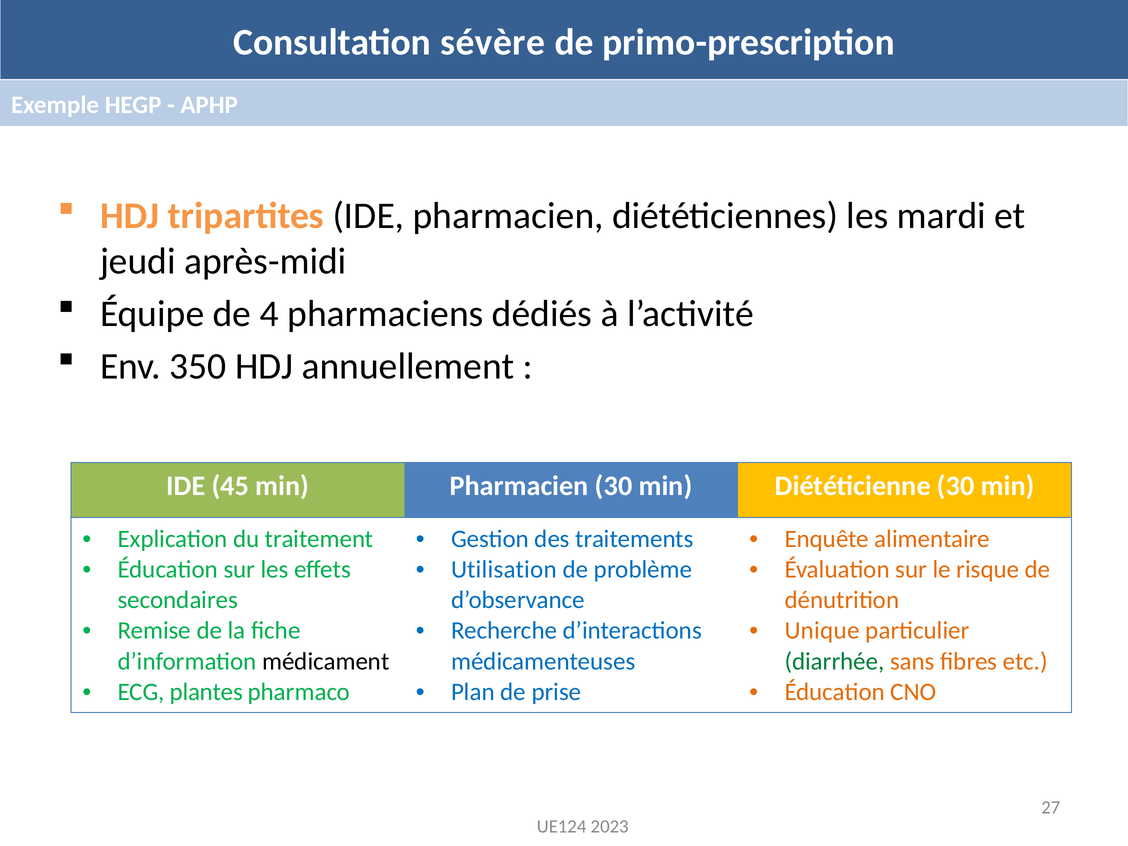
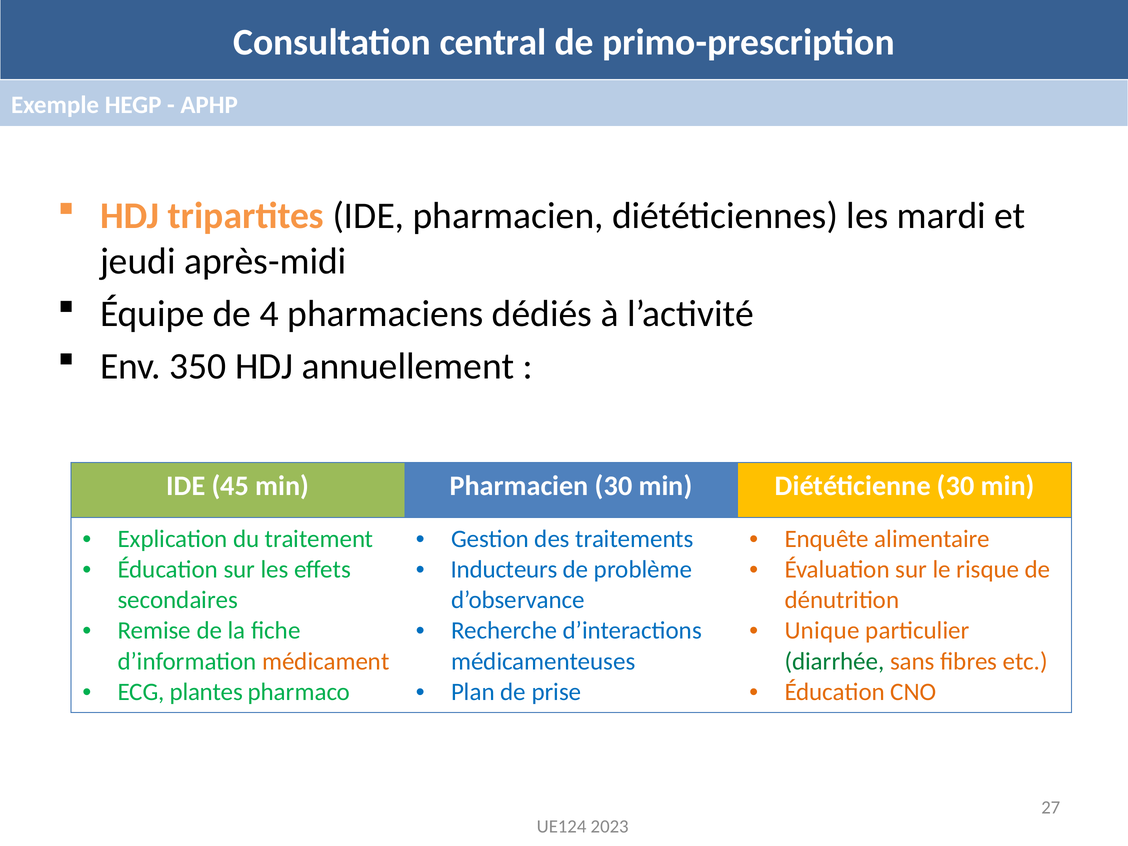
sévère: sévère -> central (493, 42)
Utilisation: Utilisation -> Inducteurs (504, 569)
médicament colour: black -> orange (326, 661)
